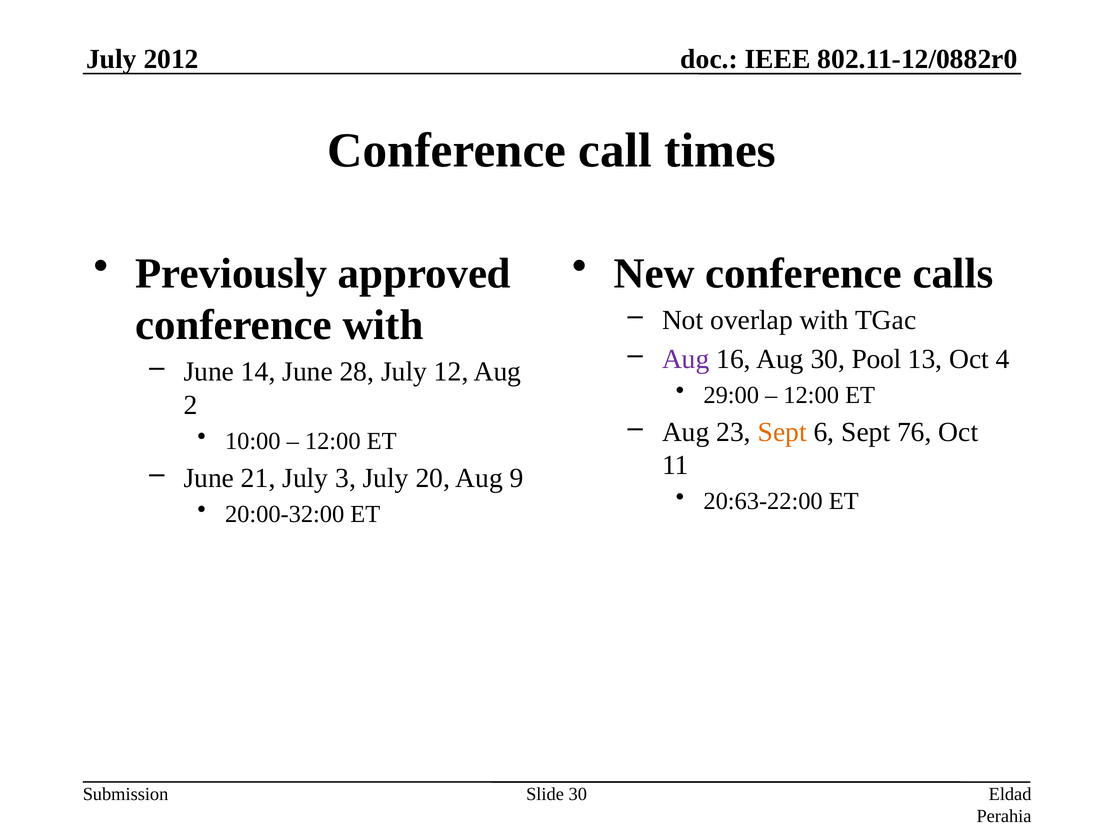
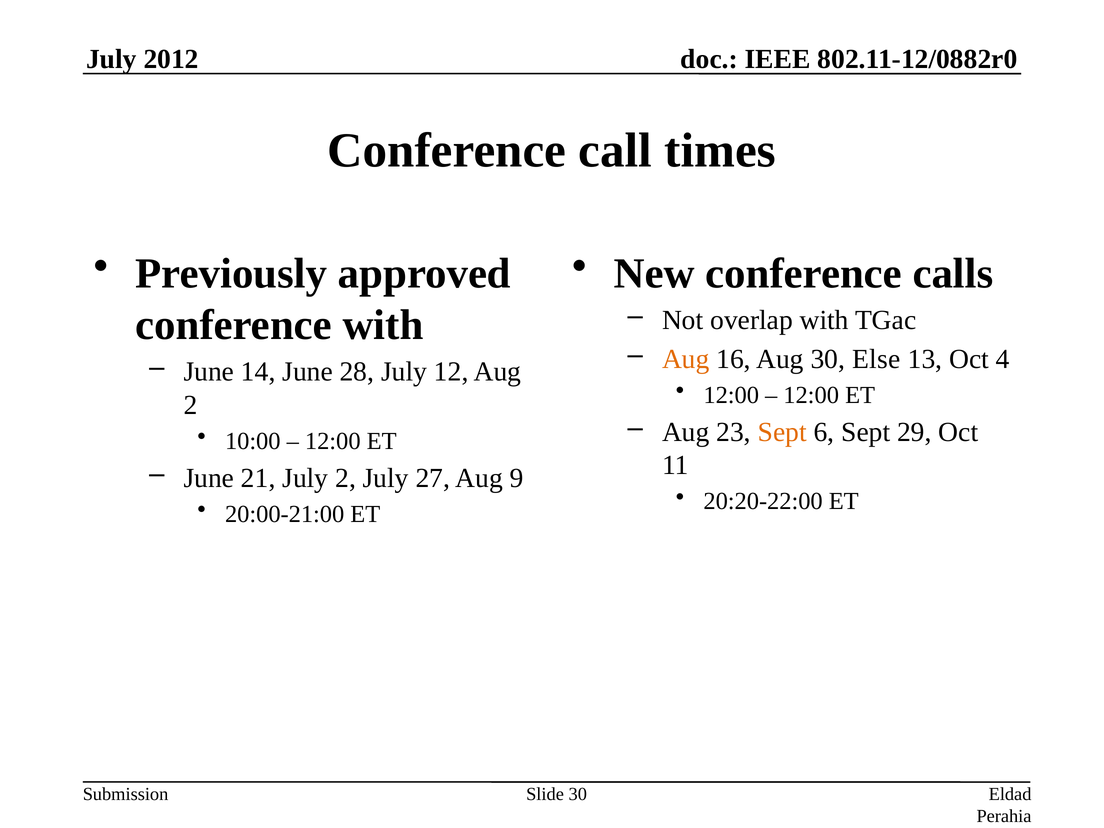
Aug colour: purple -> orange (686, 359)
Pool: Pool -> Else (876, 359)
29:00: 29:00 -> 12:00 (731, 395)
76: 76 -> 29 (914, 432)
July 3: 3 -> 2 (346, 478)
20: 20 -> 27 (433, 478)
20:63-22:00: 20:63-22:00 -> 20:20-22:00 (763, 501)
20:00-32:00: 20:00-32:00 -> 20:00-21:00 (285, 514)
